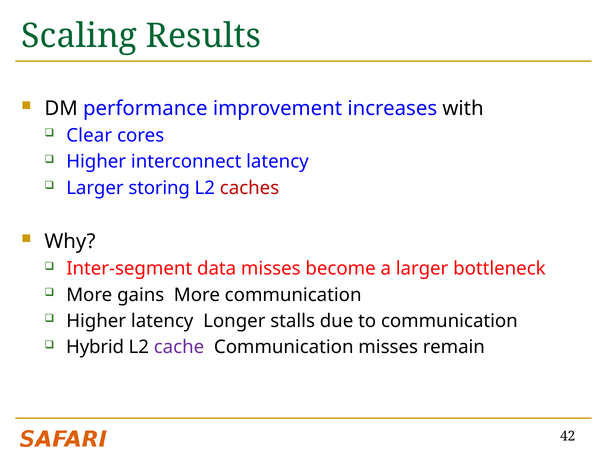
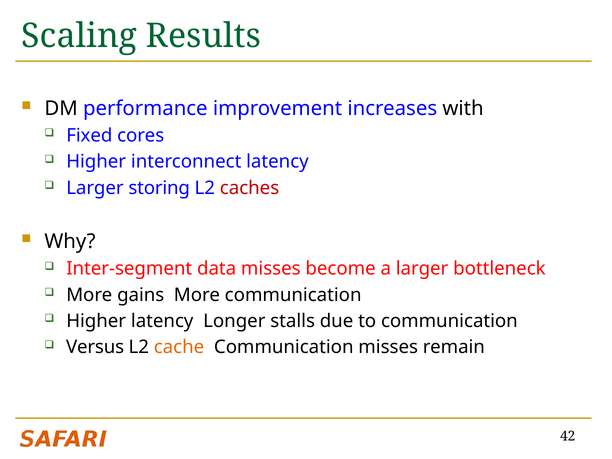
Clear: Clear -> Fixed (89, 136)
Hybrid: Hybrid -> Versus (95, 347)
cache colour: purple -> orange (179, 347)
